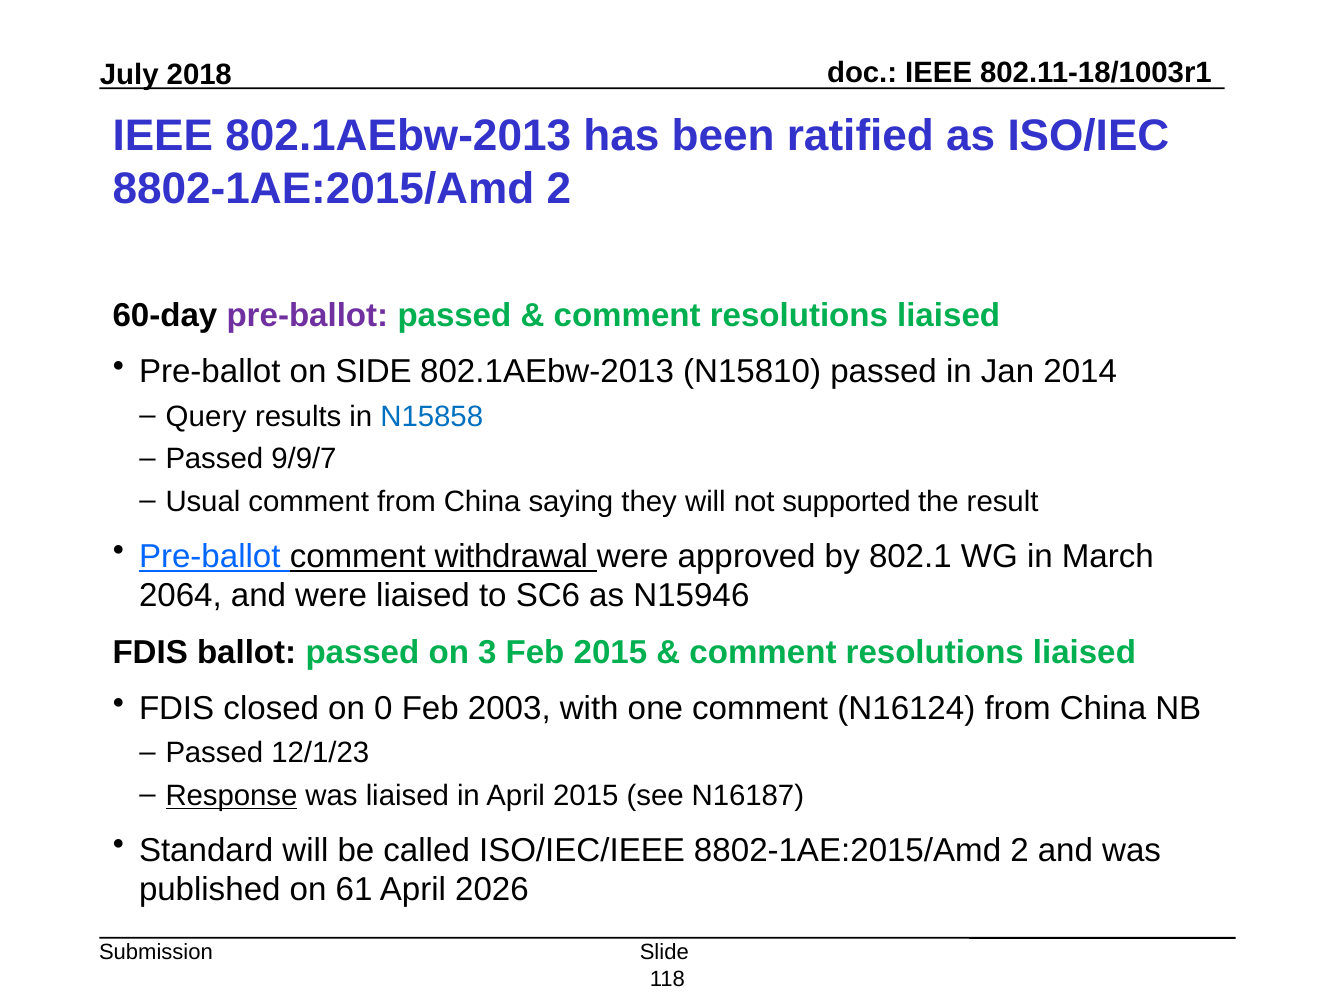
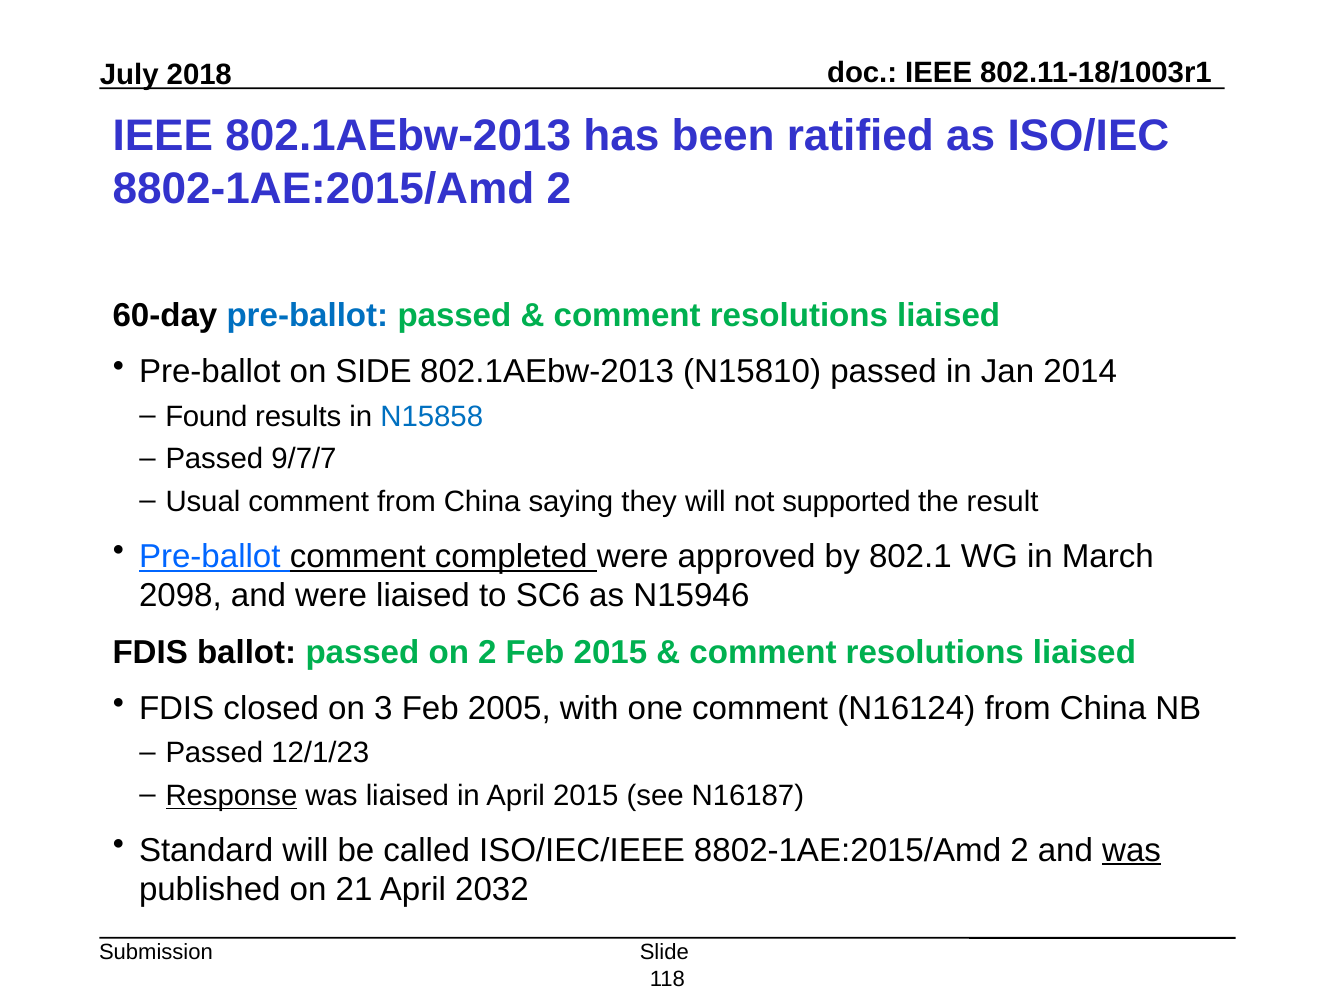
pre-ballot colour: purple -> blue (307, 316)
Query: Query -> Found (206, 417)
9/9/7: 9/9/7 -> 9/7/7 (304, 459)
withdrawal: withdrawal -> completed (511, 556)
2064: 2064 -> 2098 (180, 596)
on 3: 3 -> 2 (487, 652)
0: 0 -> 3 (383, 709)
2003: 2003 -> 2005 (509, 709)
was underline: none -> present (1132, 850)
61: 61 -> 21 (354, 890)
2026: 2026 -> 2032 (492, 890)
